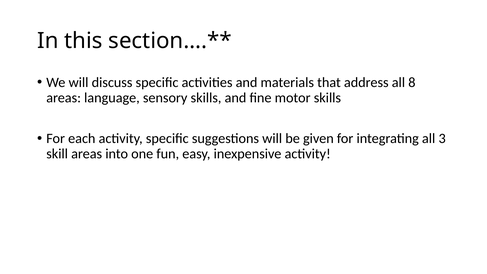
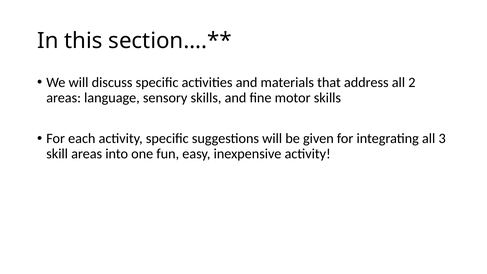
8: 8 -> 2 (412, 82)
